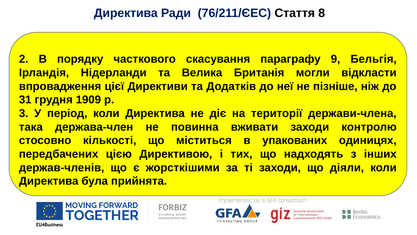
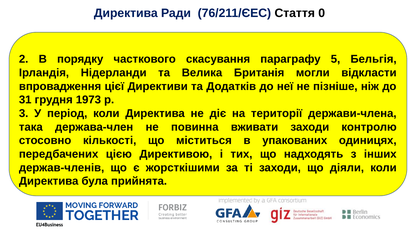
8: 8 -> 0 (322, 13)
9: 9 -> 5 (336, 59)
1909: 1909 -> 1973 (88, 100)
